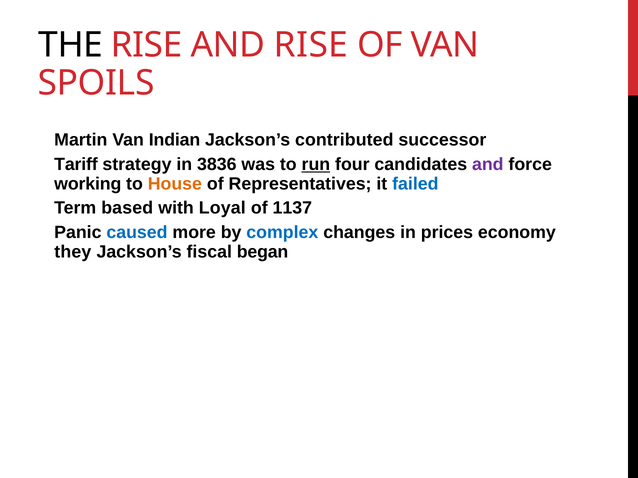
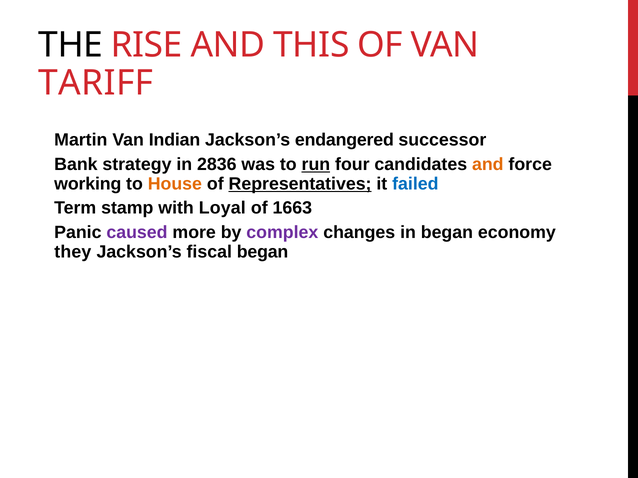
AND RISE: RISE -> THIS (311, 45)
SPOILS: SPOILS -> TARIFF (96, 83)
contributed: contributed -> endangered (344, 140)
Tariff: Tariff -> Bank (76, 165)
3836: 3836 -> 2836 (217, 165)
and colour: purple -> orange (488, 165)
Representatives underline: none -> present (300, 184)
based: based -> stamp (127, 208)
1137: 1137 -> 1663 (292, 208)
caused colour: blue -> purple (137, 233)
complex colour: blue -> purple (282, 233)
in prices: prices -> began (447, 233)
